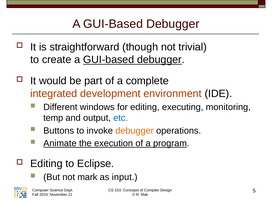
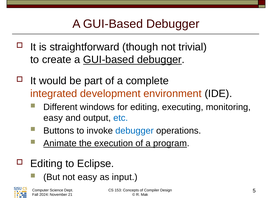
temp: temp -> easy (53, 118)
debugger colour: orange -> blue (135, 131)
not mark: mark -> easy (87, 177)
